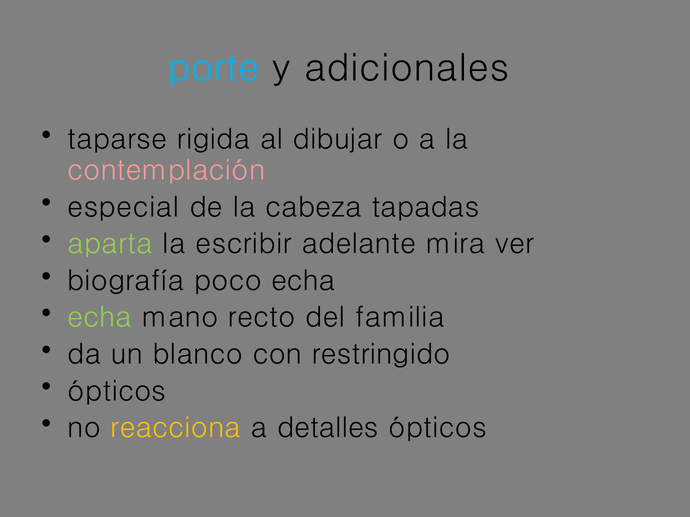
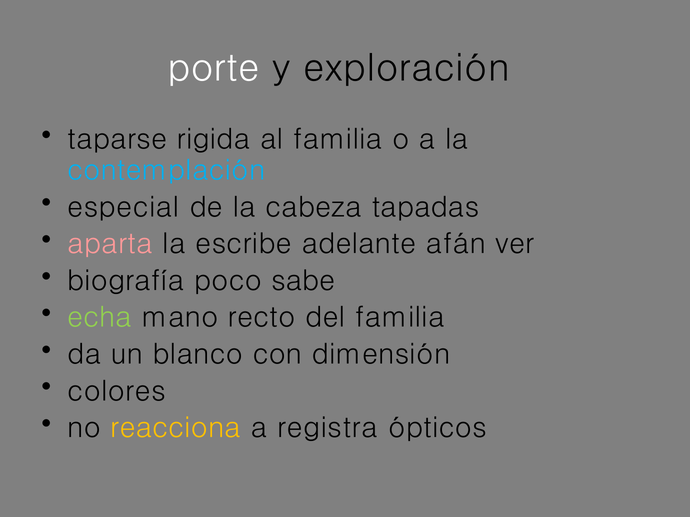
porte colour: light blue -> white (214, 68)
adicionales: adicionales -> exploración (407, 68)
al dibujar: dibujar -> familia (338, 140)
contemplación colour: pink -> light blue (166, 171)
aparta colour: light green -> pink (110, 244)
escribir: escribir -> escribe (244, 244)
mira: mira -> afán (456, 244)
poco echa: echa -> sabe (303, 281)
restringido: restringido -> dimensión (381, 355)
ópticos: ópticos -> colores (117, 391)
detalles: detalles -> registra (328, 428)
